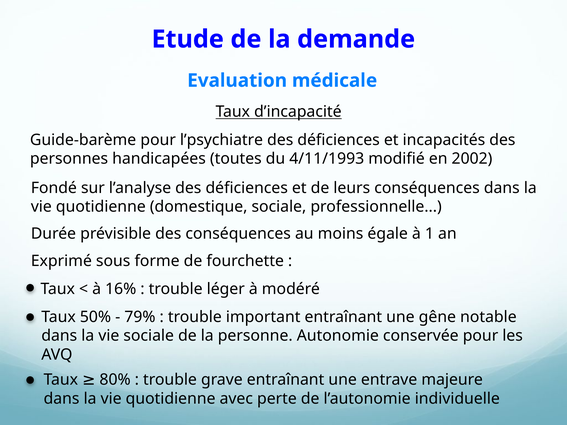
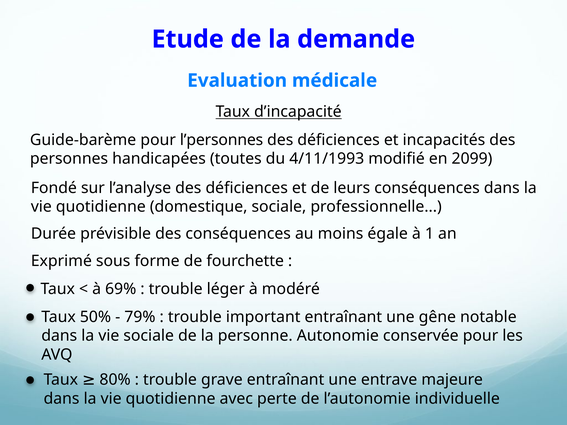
l’psychiatre: l’psychiatre -> l’personnes (222, 140)
2002: 2002 -> 2099 (472, 159)
16%: 16% -> 69% (121, 289)
